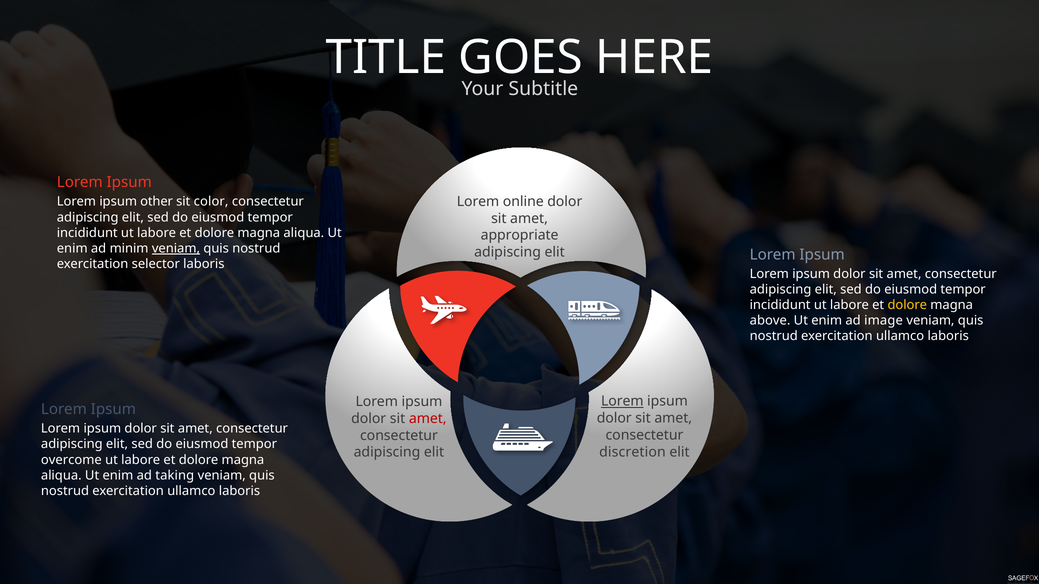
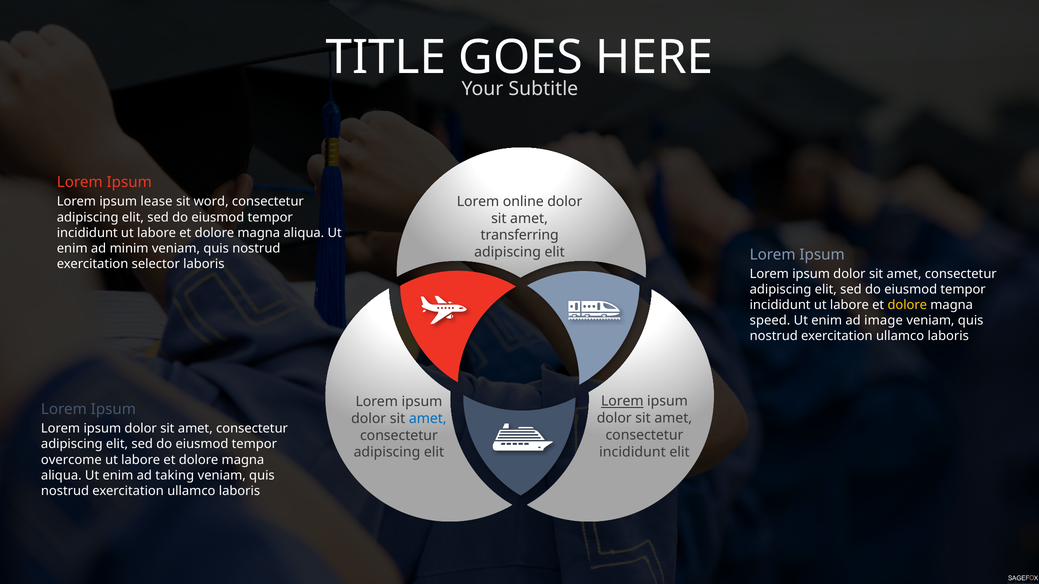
other: other -> lease (156, 202)
color: color -> word (211, 202)
appropriate: appropriate -> transferring (520, 236)
veniam underline: present -> none (176, 249)
above: above -> speed (770, 321)
amet colour: red -> blue (428, 419)
discretion: discretion -> incididunt (632, 452)
